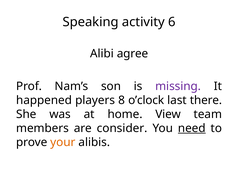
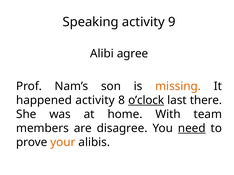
6: 6 -> 9 (172, 22)
missing colour: purple -> orange (178, 86)
happened players: players -> activity (95, 100)
o’clock underline: none -> present (146, 100)
View: View -> With (168, 115)
consider: consider -> disagree (122, 129)
